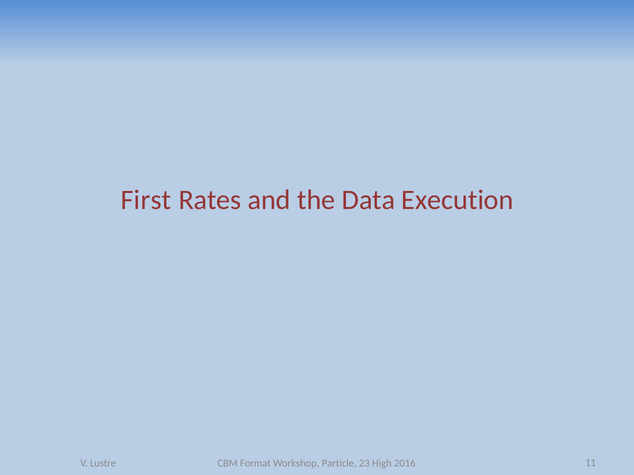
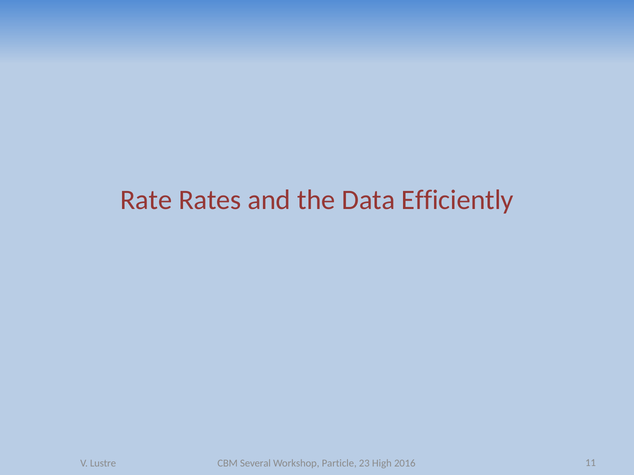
First: First -> Rate (146, 200)
Execution: Execution -> Efficiently (458, 200)
Format: Format -> Several (255, 464)
